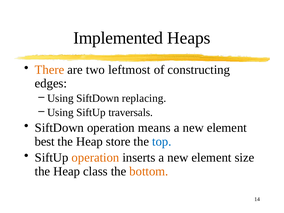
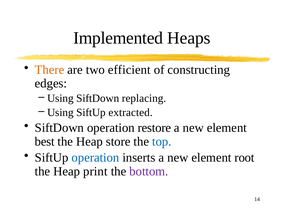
leftmost: leftmost -> efficient (129, 70)
traversals: traversals -> extracted (131, 112)
means: means -> restore (154, 128)
operation colour: orange -> blue (95, 158)
size: size -> root (244, 158)
class: class -> print (95, 171)
bottom colour: orange -> purple (149, 171)
